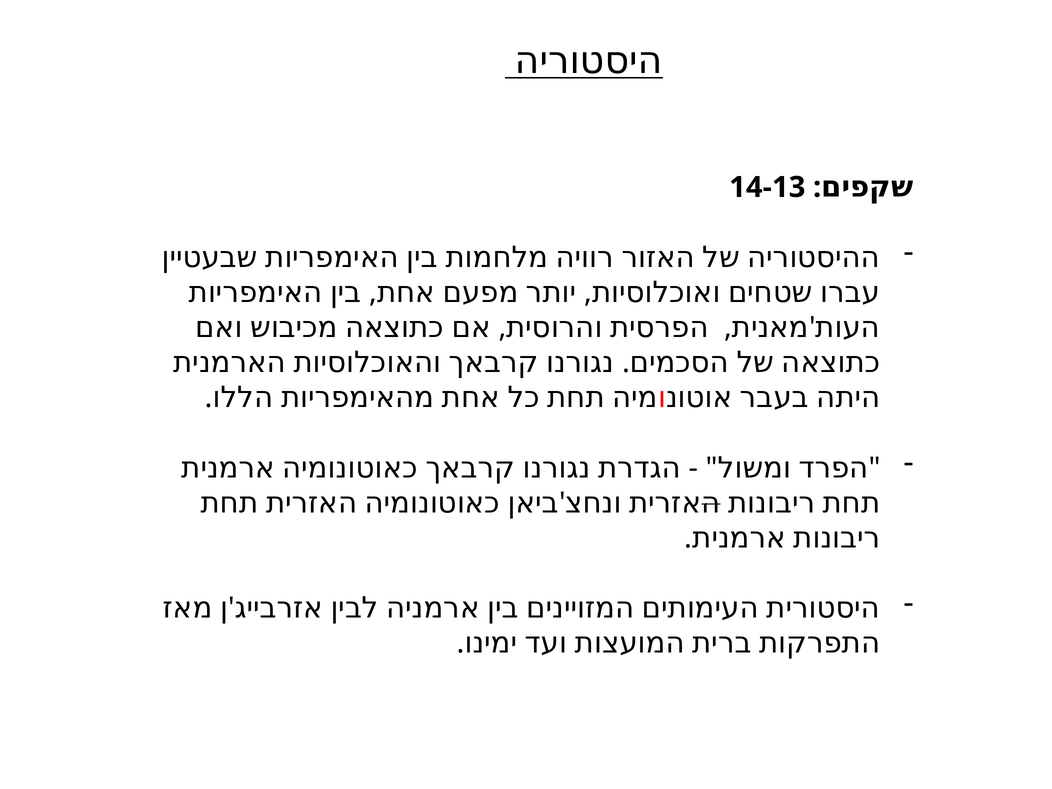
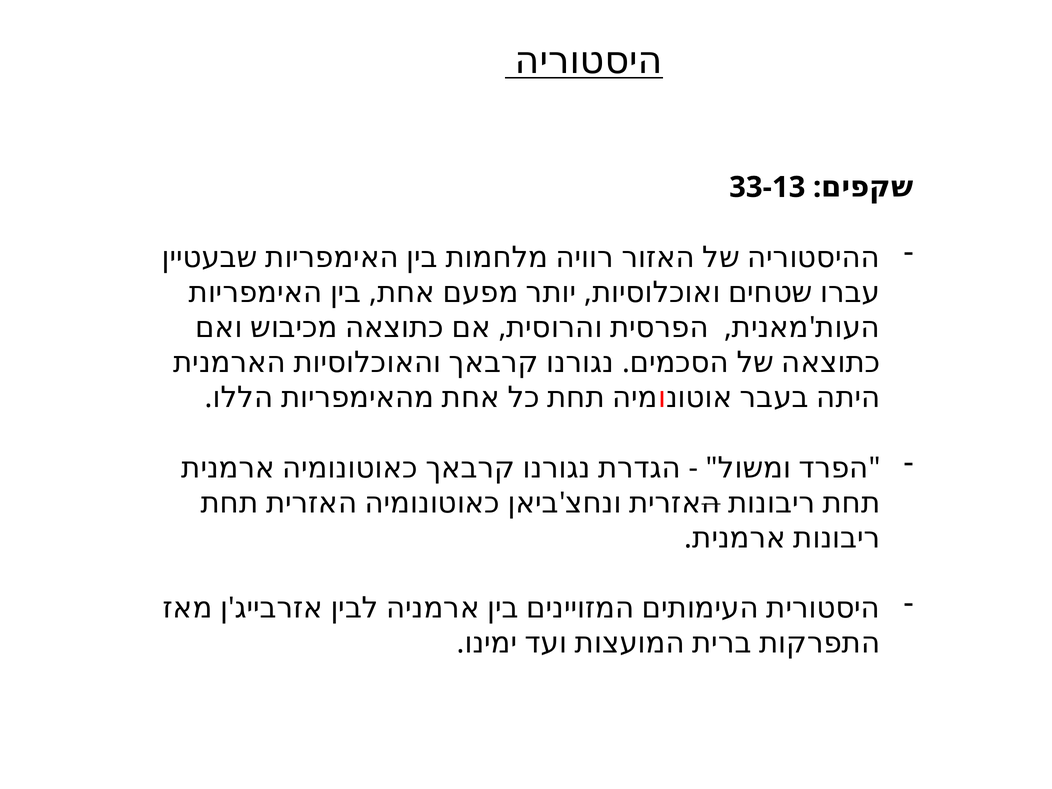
14-13: 14-13 -> 33-13 (767, 187)
